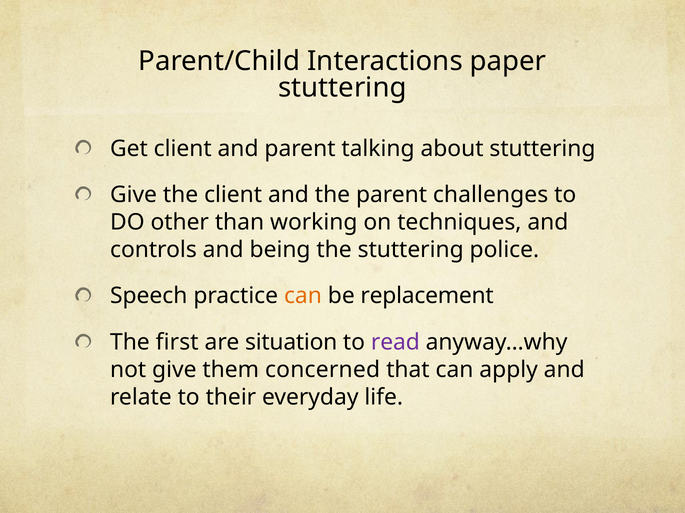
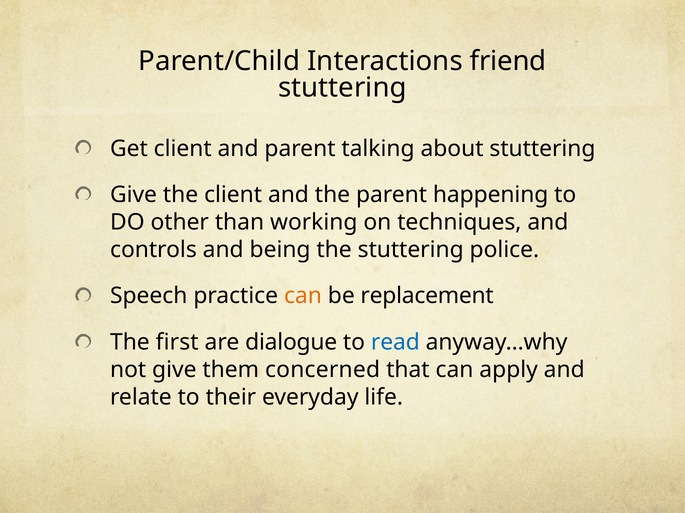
paper: paper -> friend (508, 61)
challenges: challenges -> happening (491, 195)
situation: situation -> dialogue (291, 343)
read colour: purple -> blue (395, 343)
